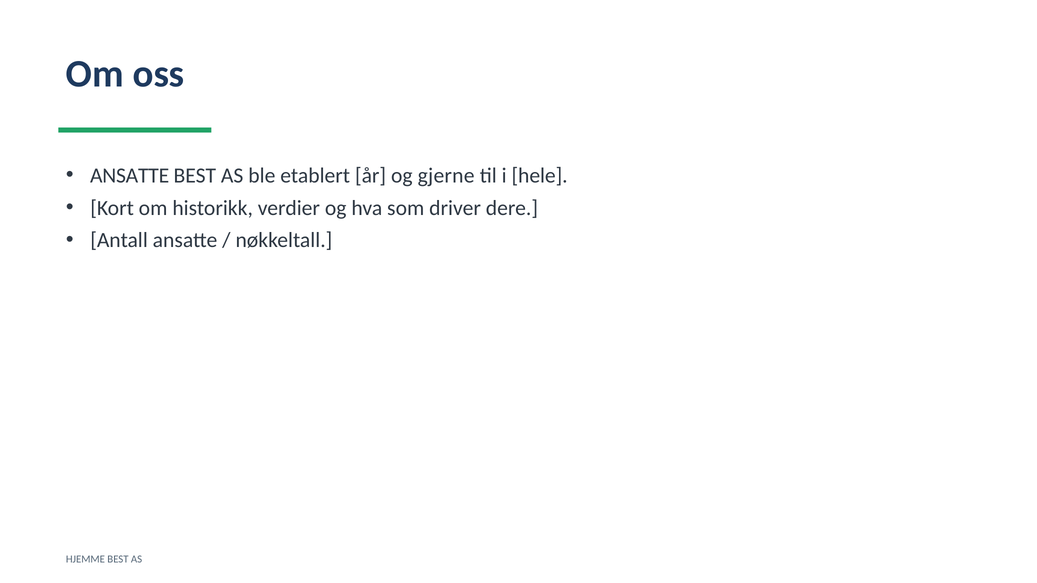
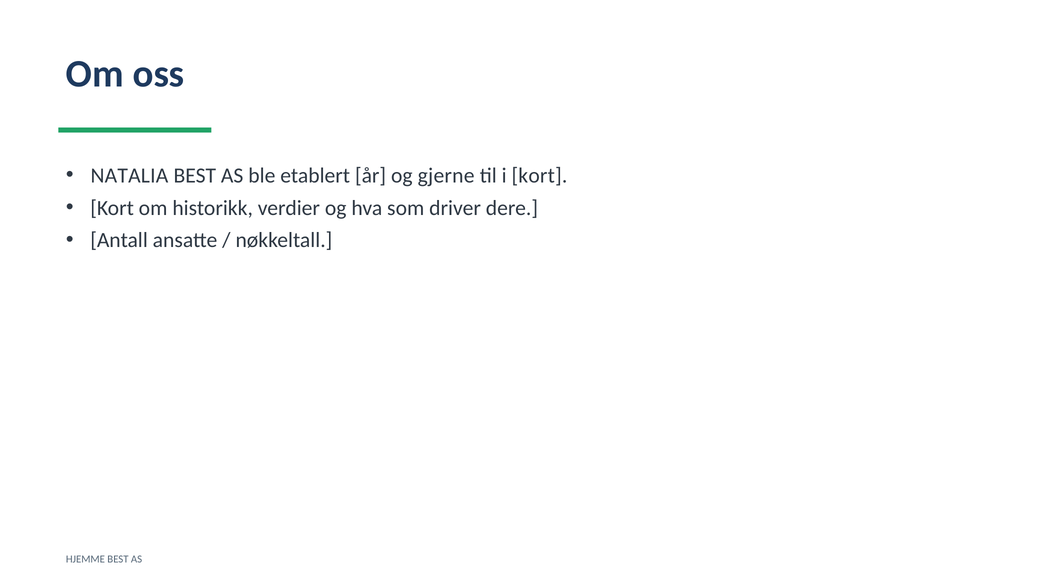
ANSATTE: ANSATTE -> NATALIA (129, 176)
i hele: hele -> kort (539, 176)
